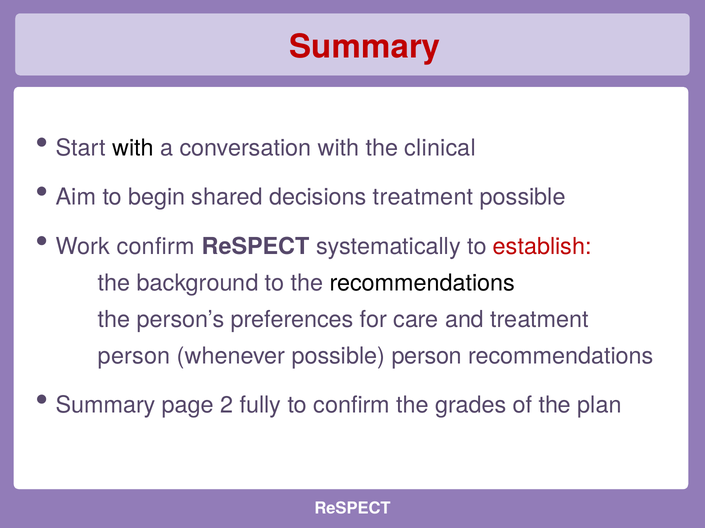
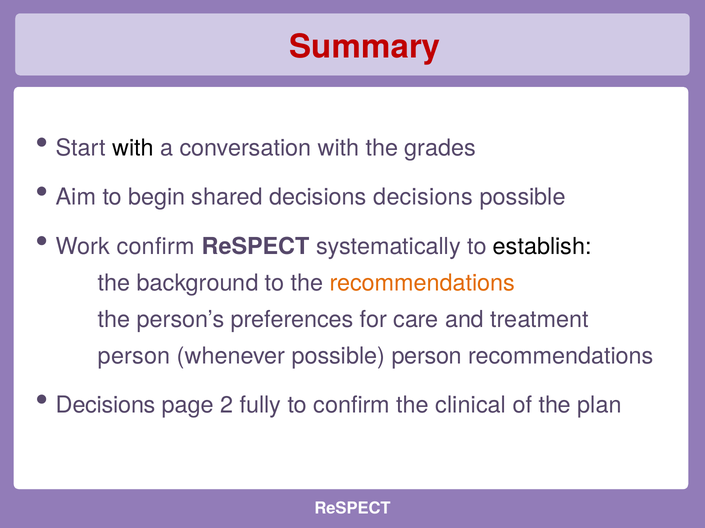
clinical: clinical -> grades (440, 148)
decisions treatment: treatment -> decisions (423, 198)
establish colour: red -> black (542, 247)
recommendations colour: black -> orange (422, 283)
Summary: Summary -> Decisions (106, 406)
grades: grades -> clinical (471, 406)
